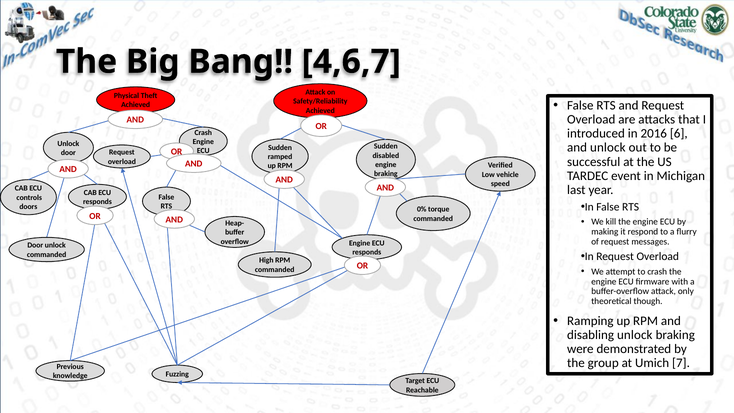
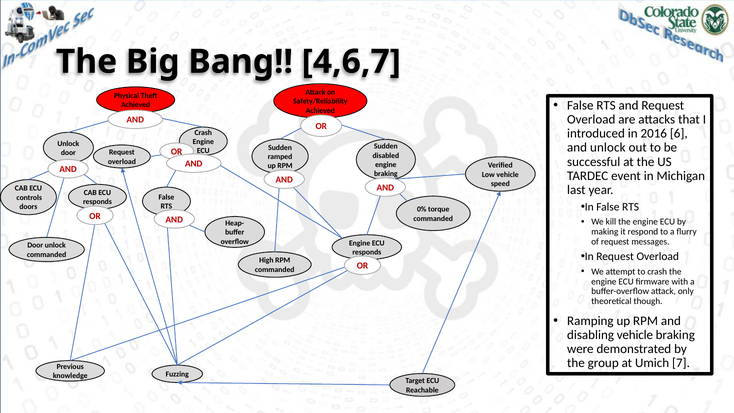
disabling unlock: unlock -> vehicle (635, 335)
